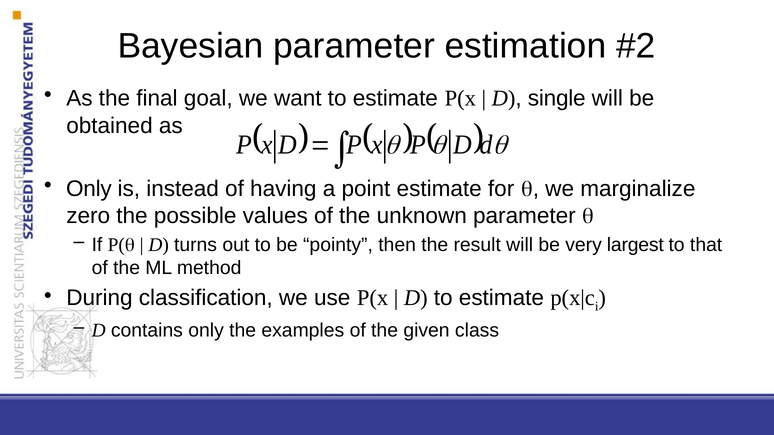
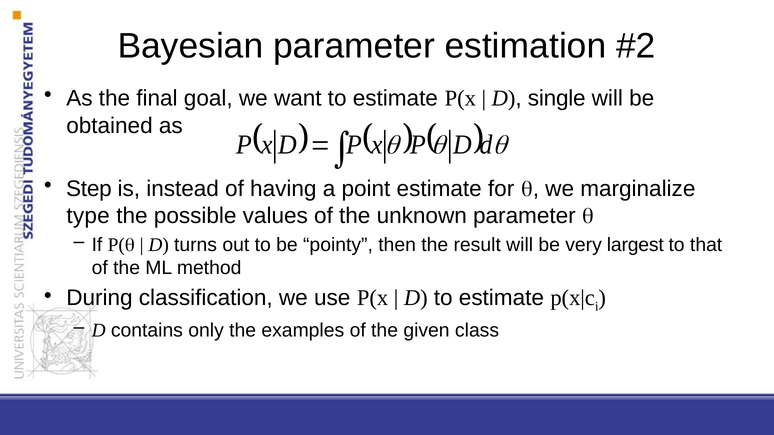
Only: Only -> Step (89, 189)
zero: zero -> type (88, 216)
